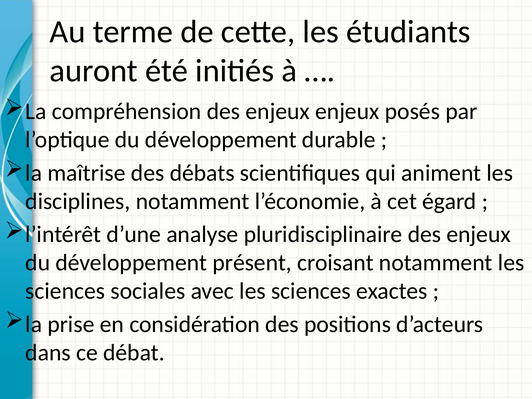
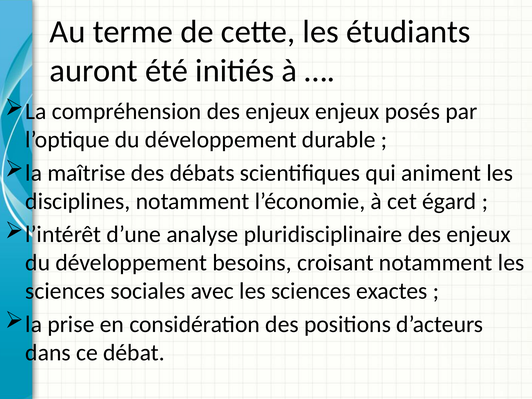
présent: présent -> besoins (252, 263)
